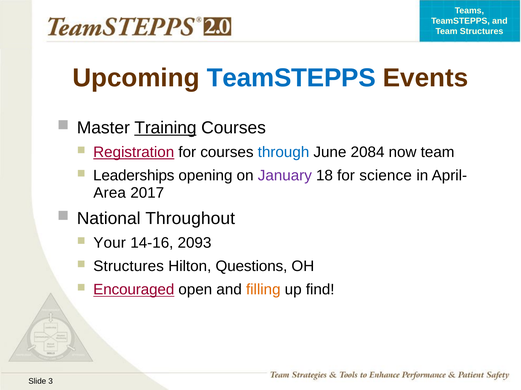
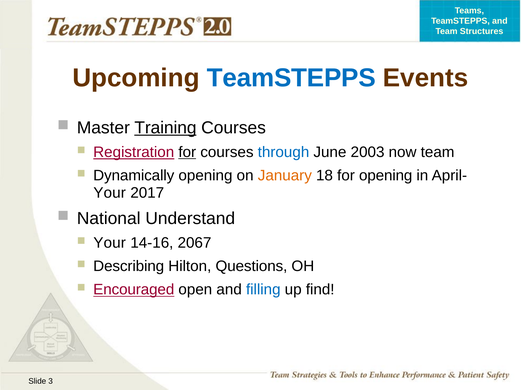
for underline: none -> present (187, 152)
2084: 2084 -> 2003 (368, 152)
Leaderships: Leaderships -> Dynamically (134, 176)
January colour: purple -> orange (285, 176)
for science: science -> opening (386, 176)
Area: Area -> Your (110, 193)
Throughout: Throughout -> Understand (190, 219)
2093: 2093 -> 2067 (194, 243)
Structures: Structures -> Describing (129, 267)
filling colour: orange -> blue (263, 290)
